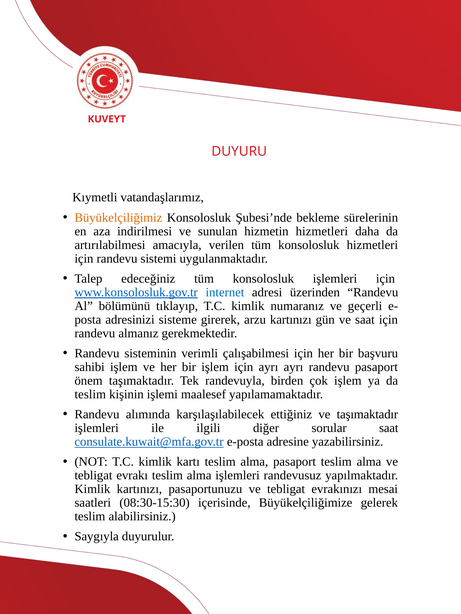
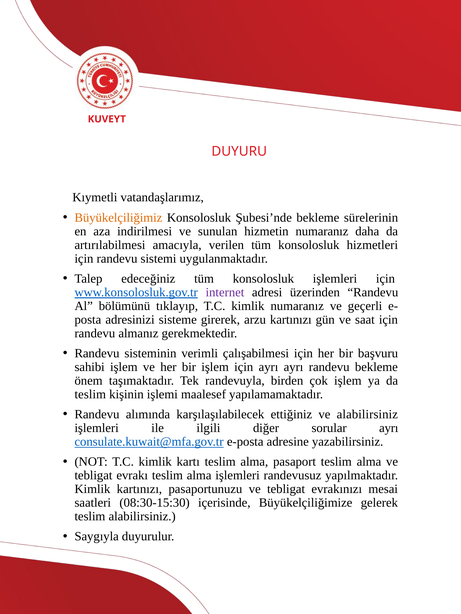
hizmetin hizmetleri: hizmetleri -> numaranız (322, 231)
internet colour: blue -> purple (225, 293)
randevu pasaport: pasaport -> bekleme (376, 367)
ve taşımaktadır: taşımaktadır -> alabilirsiniz (367, 415)
sorular saat: saat -> ayrı (389, 428)
